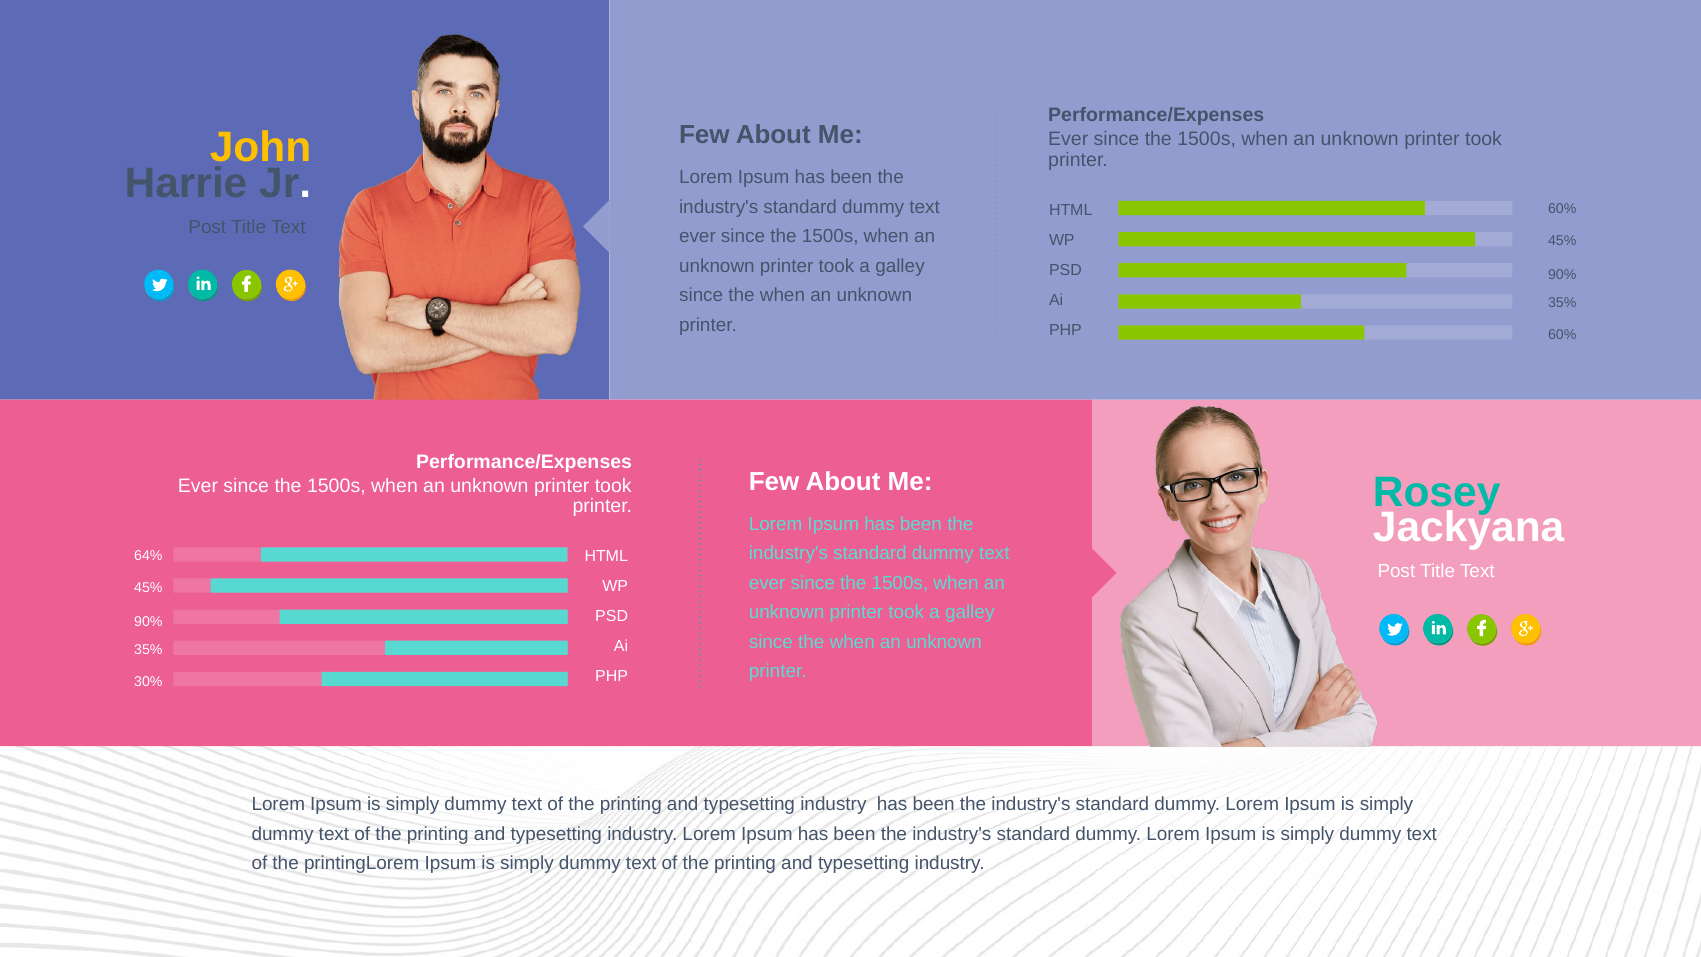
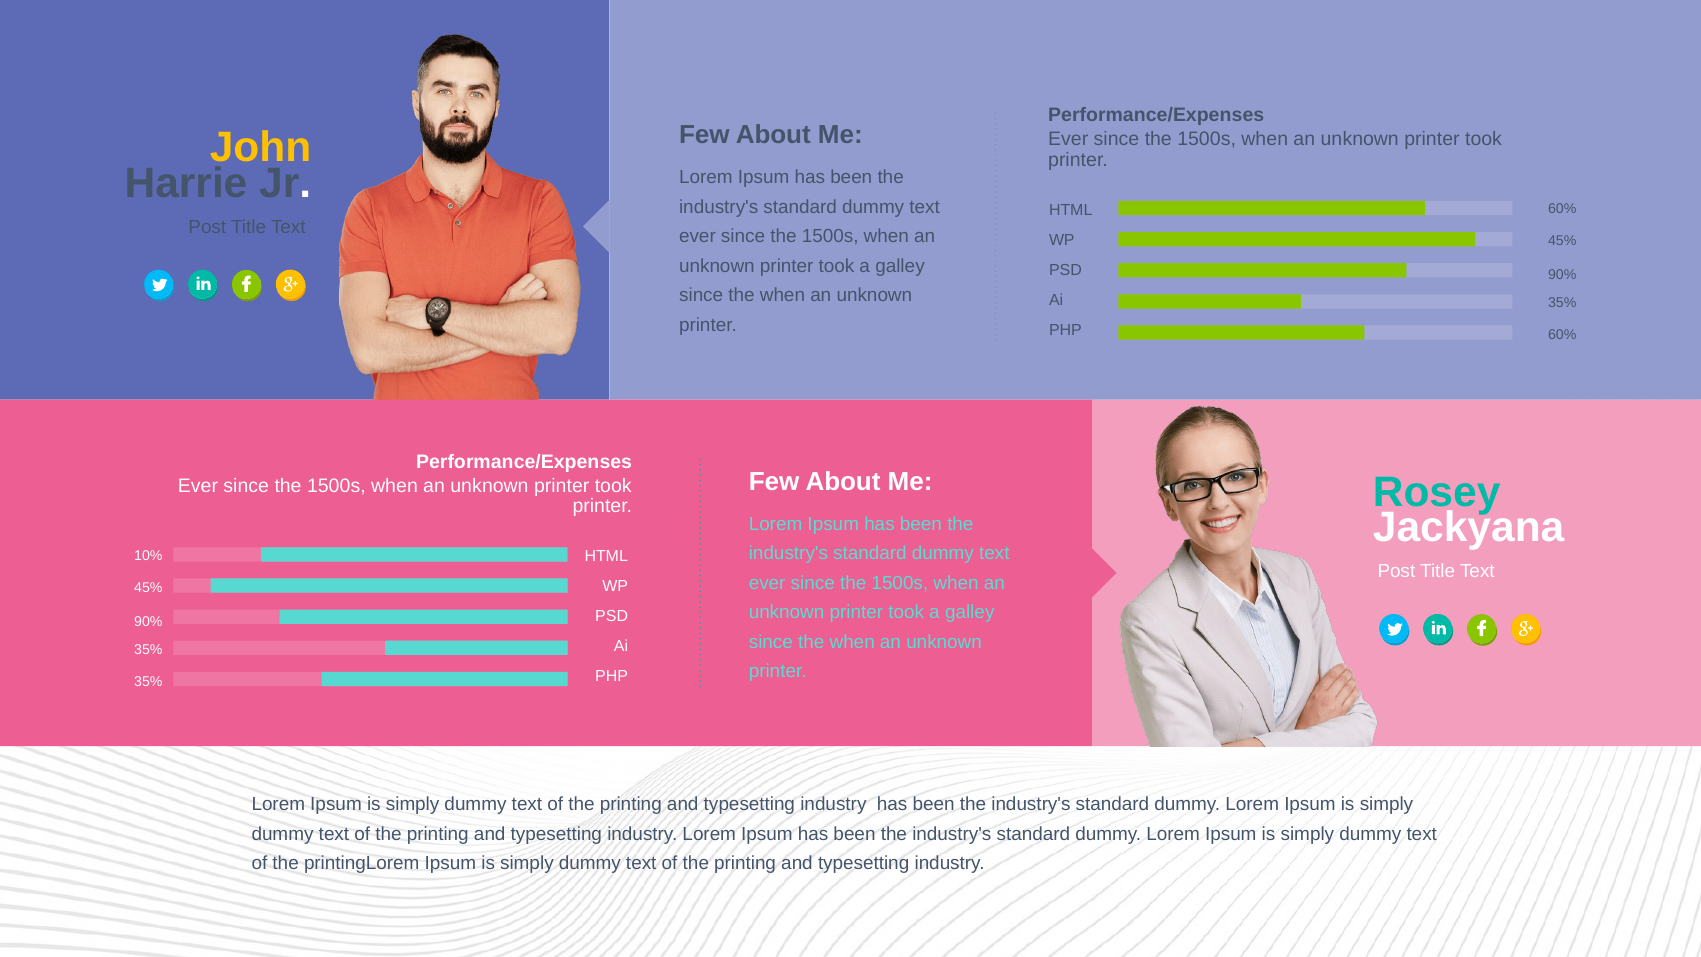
64%: 64% -> 10% (148, 555)
30%: 30% -> 35% (148, 682)
